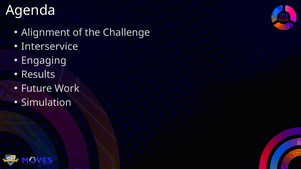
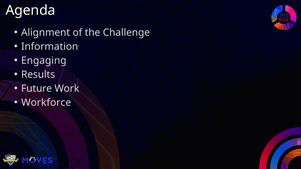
Interservice: Interservice -> Information (50, 47)
Simulation: Simulation -> Workforce (46, 103)
